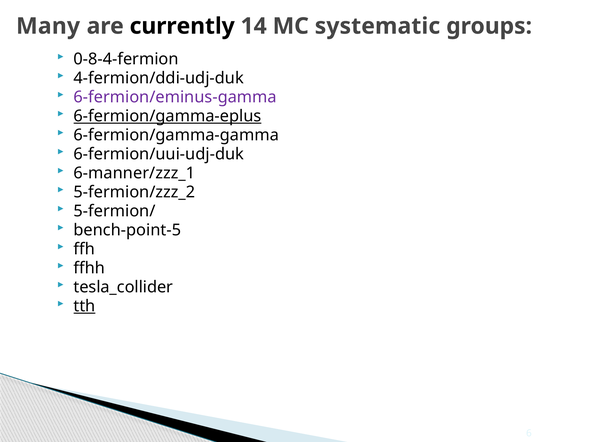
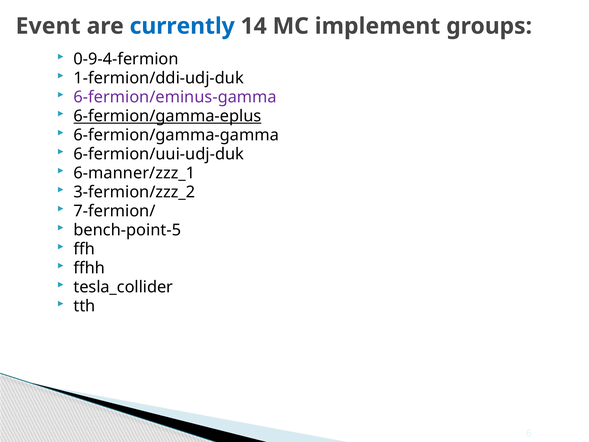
Many: Many -> Event (48, 26)
currently colour: black -> blue (182, 26)
systematic: systematic -> implement (378, 26)
0-8-4-fermion: 0-8-4-fermion -> 0-9-4-fermion (126, 59)
4-fermion/ddi-udj-duk: 4-fermion/ddi-udj-duk -> 1-fermion/ddi-udj-duk (159, 78)
5-fermion/zzz_2: 5-fermion/zzz_2 -> 3-fermion/zzz_2 (134, 192)
5-fermion/: 5-fermion/ -> 7-fermion/ (115, 211)
tth underline: present -> none (84, 306)
